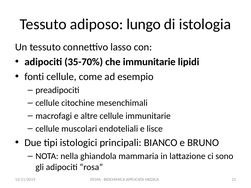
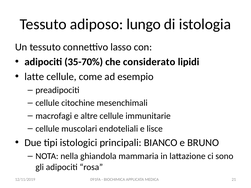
che immunitarie: immunitarie -> considerato (149, 62)
fonti: fonti -> latte (34, 77)
